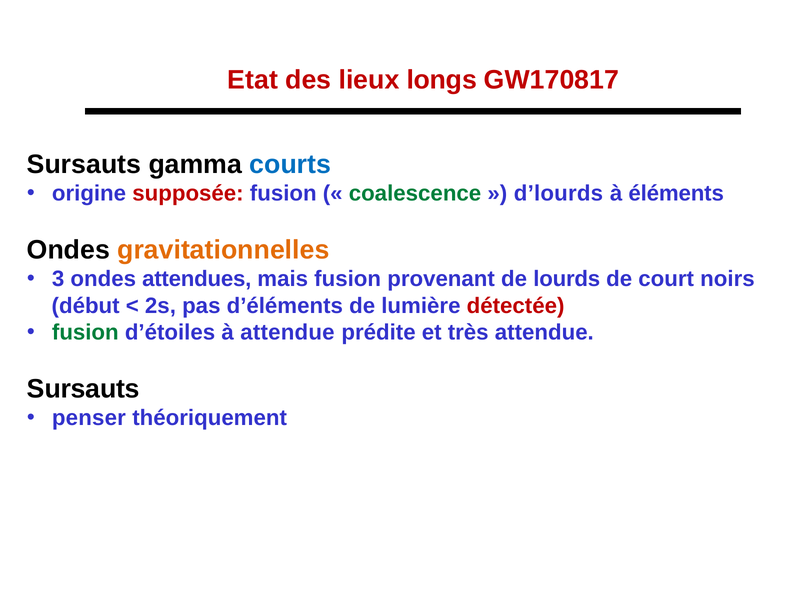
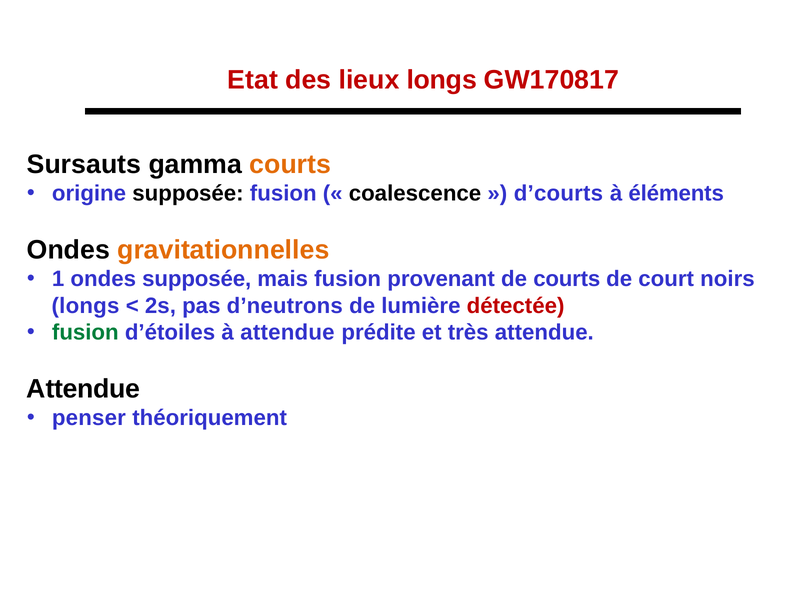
courts colour: blue -> orange (290, 165)
supposée colour: red -> black (188, 194)
coalescence colour: green -> black (415, 194)
d’lourds: d’lourds -> d’courts (558, 194)
3: 3 -> 1 (58, 279)
ondes attendues: attendues -> supposée (197, 279)
de lourds: lourds -> courts (567, 279)
début: début -> longs (86, 306)
d’éléments: d’éléments -> d’neutrons (285, 306)
Sursauts: Sursauts -> Attendue (83, 389)
